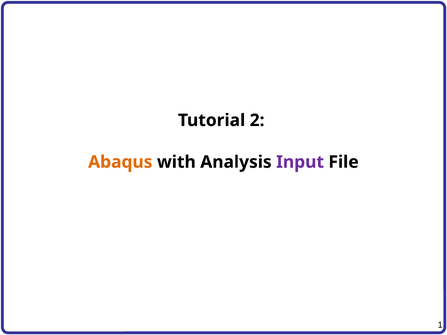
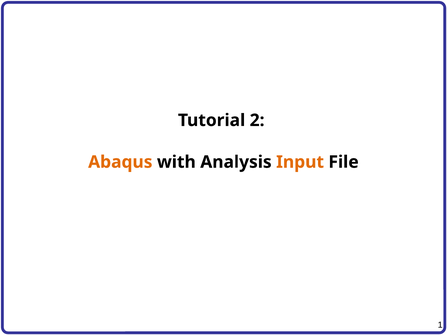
Input colour: purple -> orange (300, 162)
